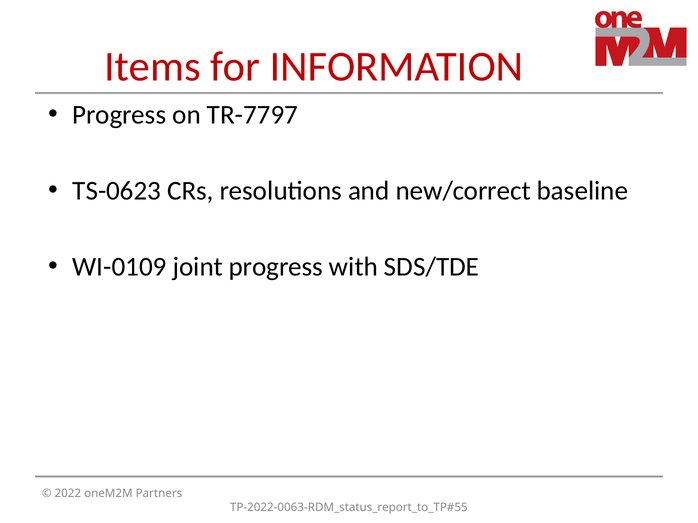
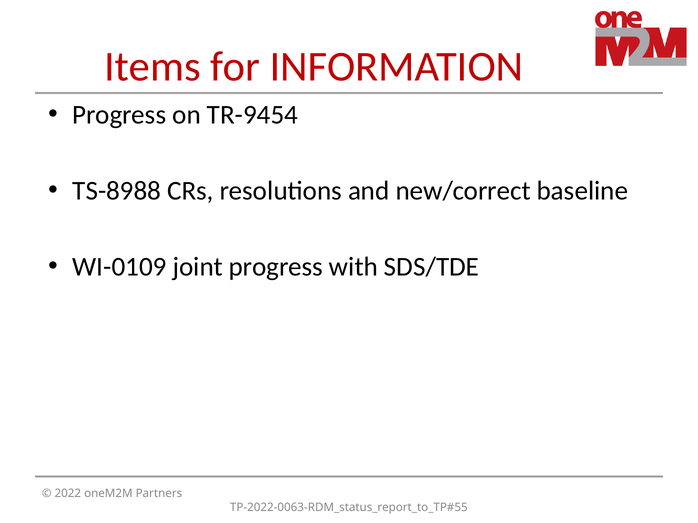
TR-7797: TR-7797 -> TR-9454 (253, 115)
TS-0623: TS-0623 -> TS-8988 (117, 191)
